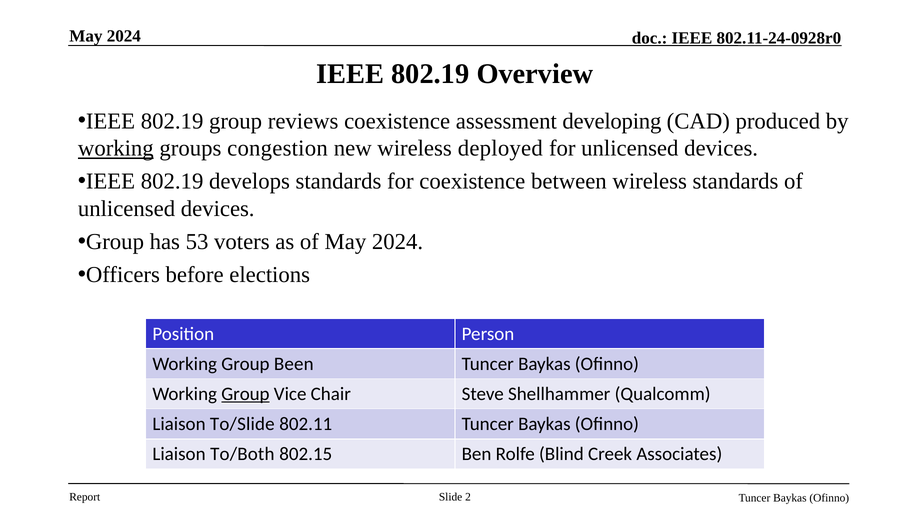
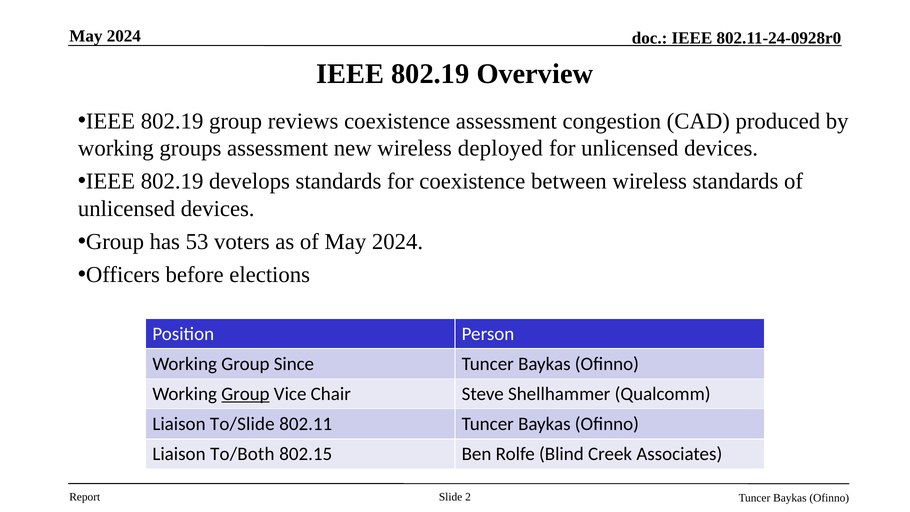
developing: developing -> congestion (612, 121)
working underline: present -> none (116, 148)
groups congestion: congestion -> assessment (278, 148)
Been: Been -> Since (294, 364)
